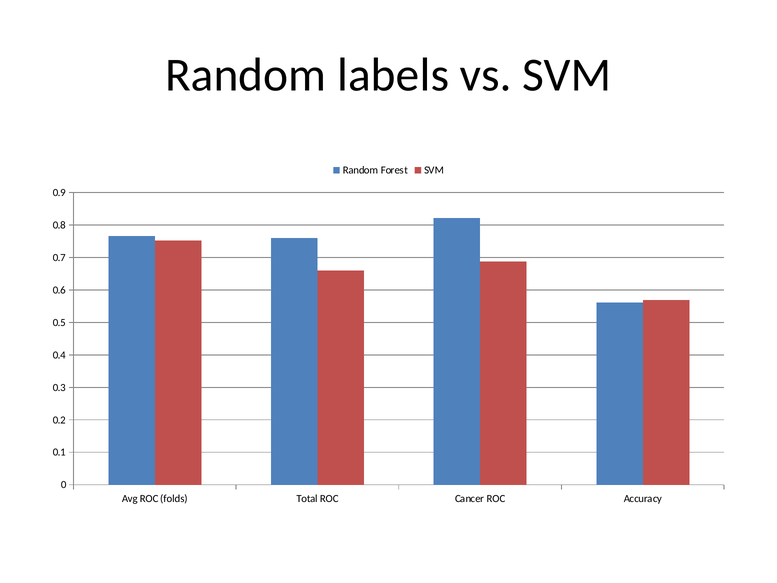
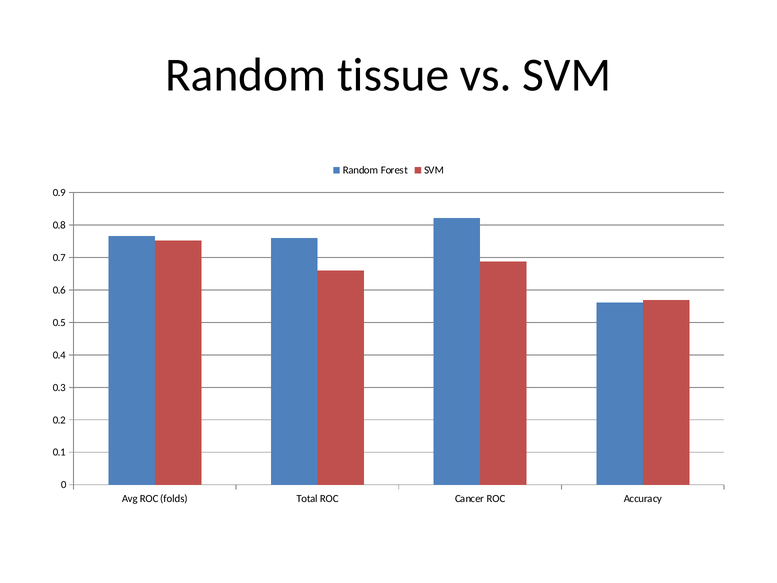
labels: labels -> tissue (393, 75)
